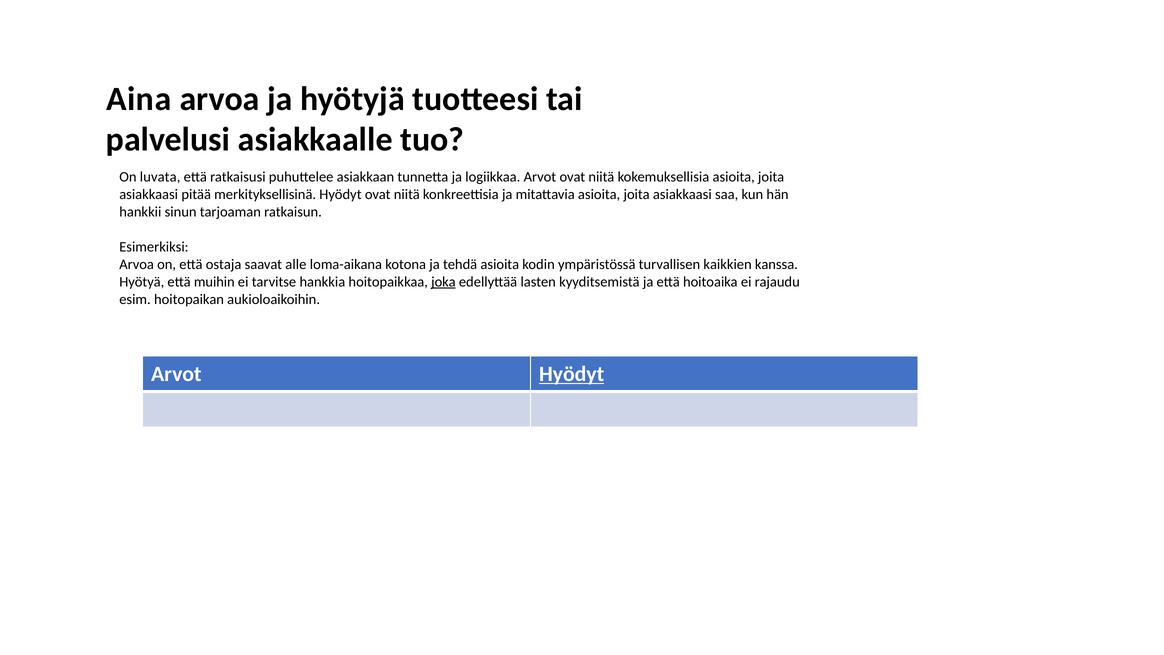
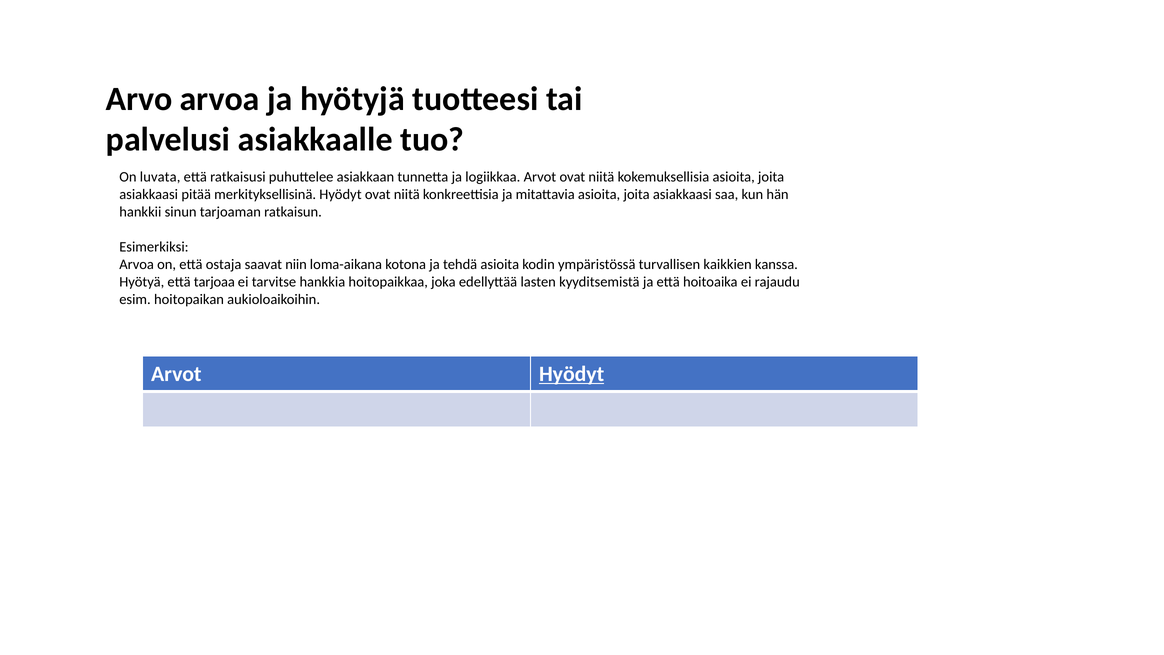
Aina: Aina -> Arvo (139, 99)
alle: alle -> niin (296, 264)
muihin: muihin -> tarjoaa (214, 282)
joka underline: present -> none (443, 282)
